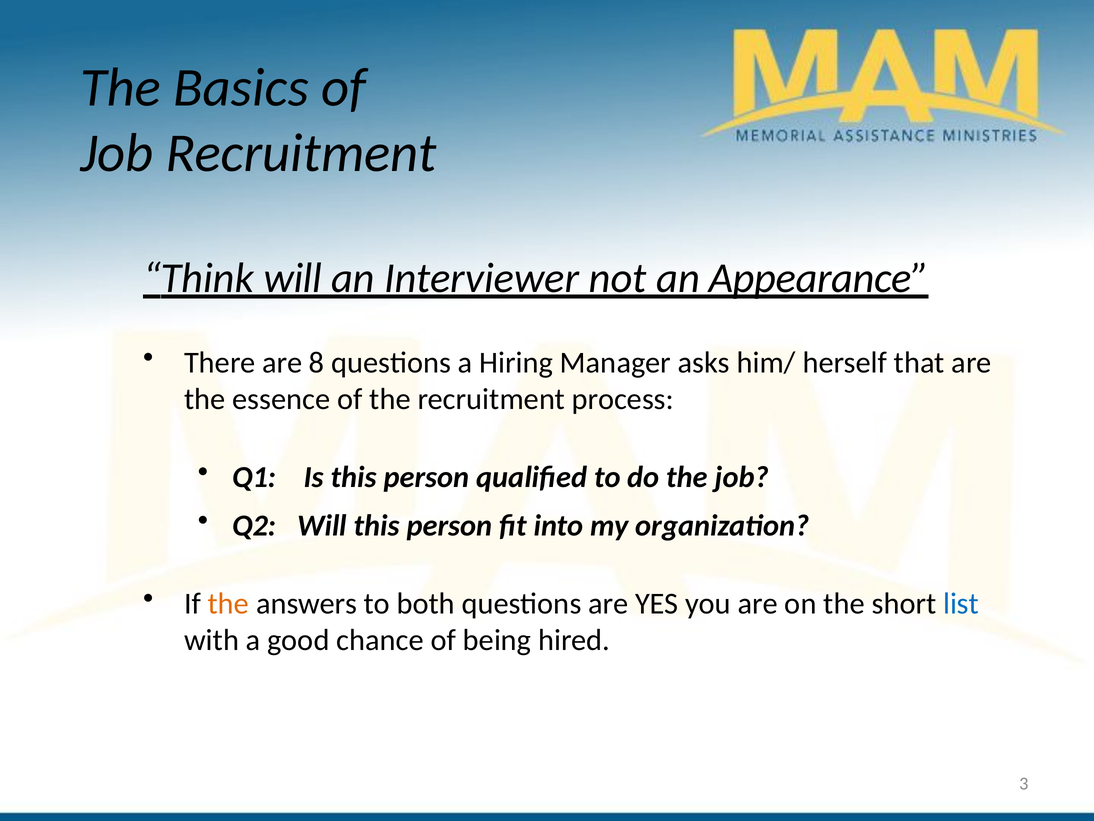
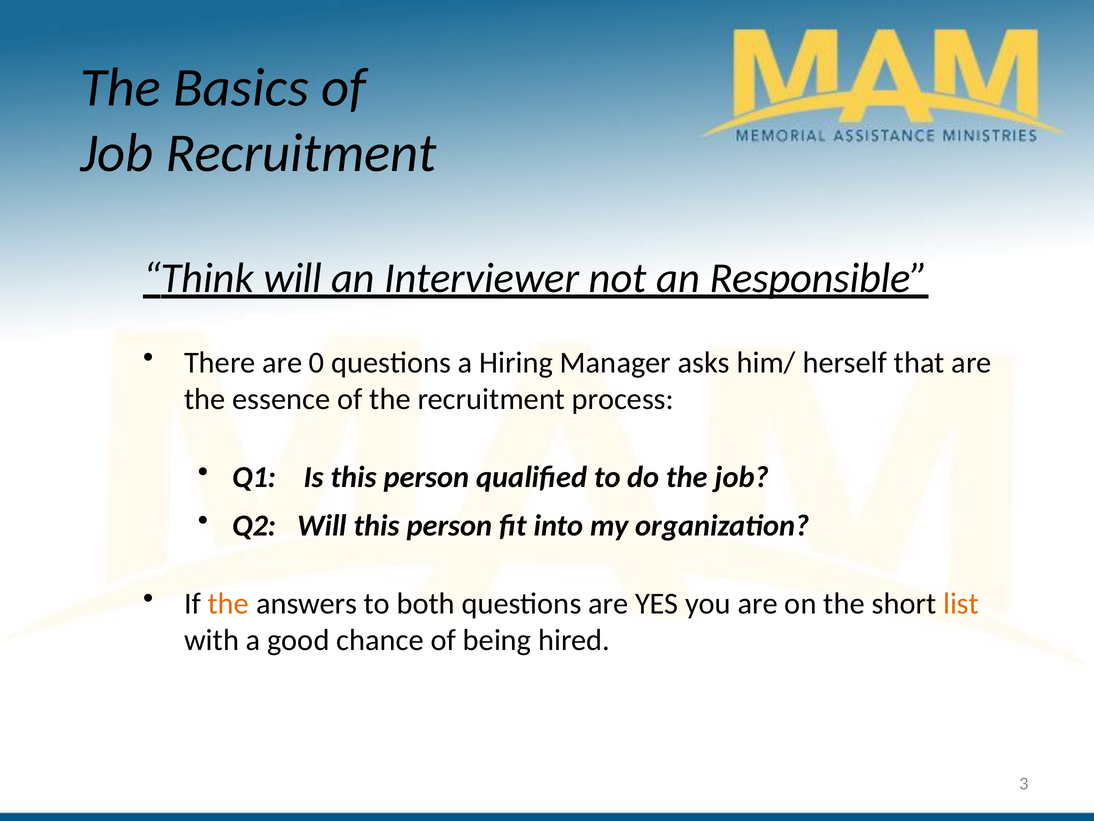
Appearance: Appearance -> Responsible (819, 278)
8: 8 -> 0 (317, 362)
list colour: blue -> orange (961, 603)
